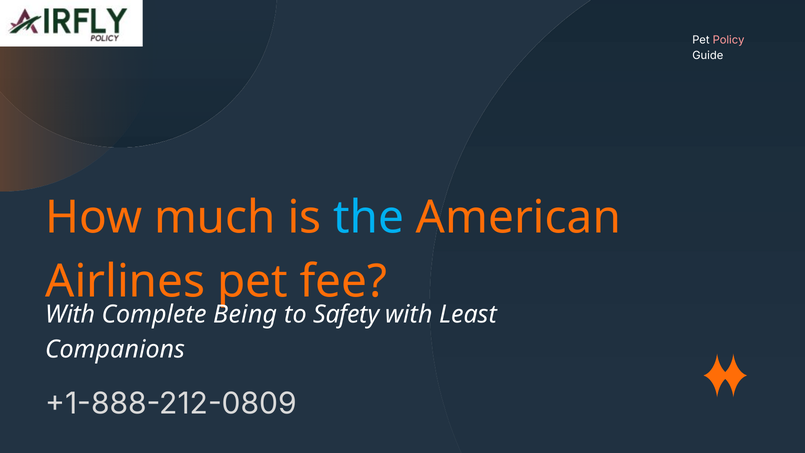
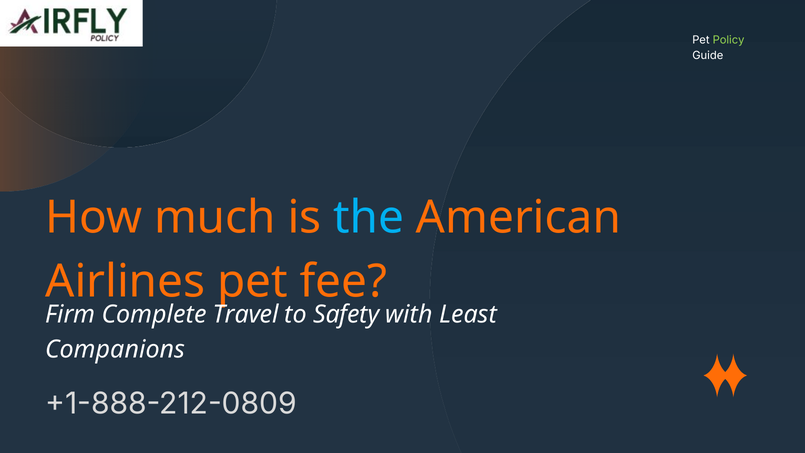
Policy colour: pink -> light green (729, 40)
With: With -> Firm (70, 314)
Being: Being -> Travel (246, 314)
